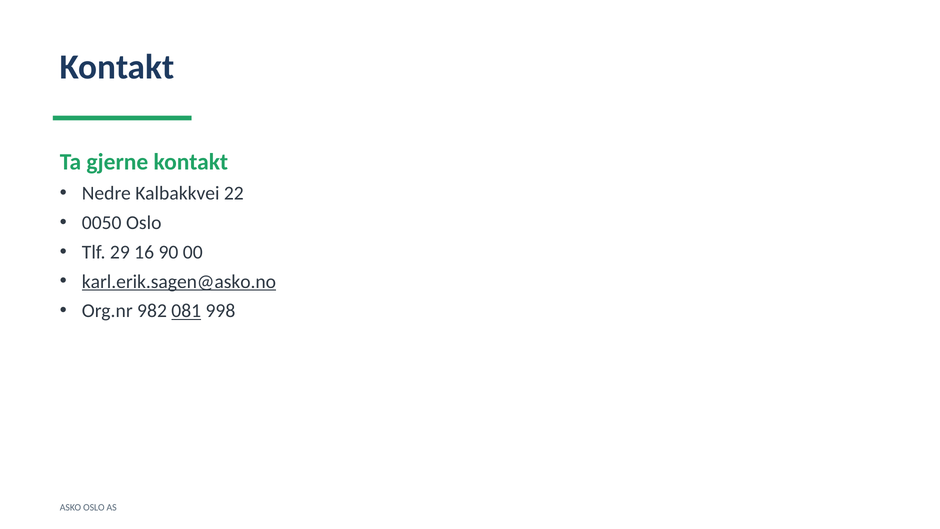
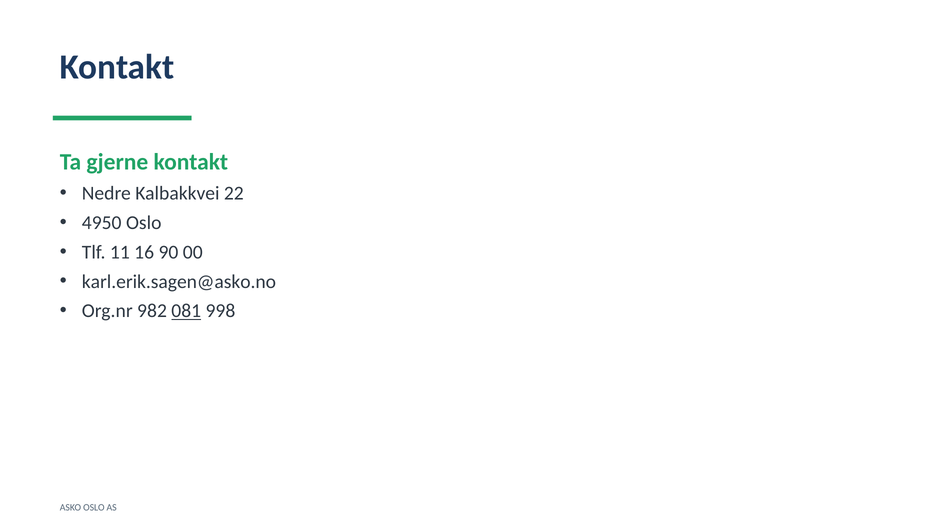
0050: 0050 -> 4950 (102, 223)
29: 29 -> 11 (120, 252)
karl.erik.sagen@asko.no underline: present -> none (179, 281)
